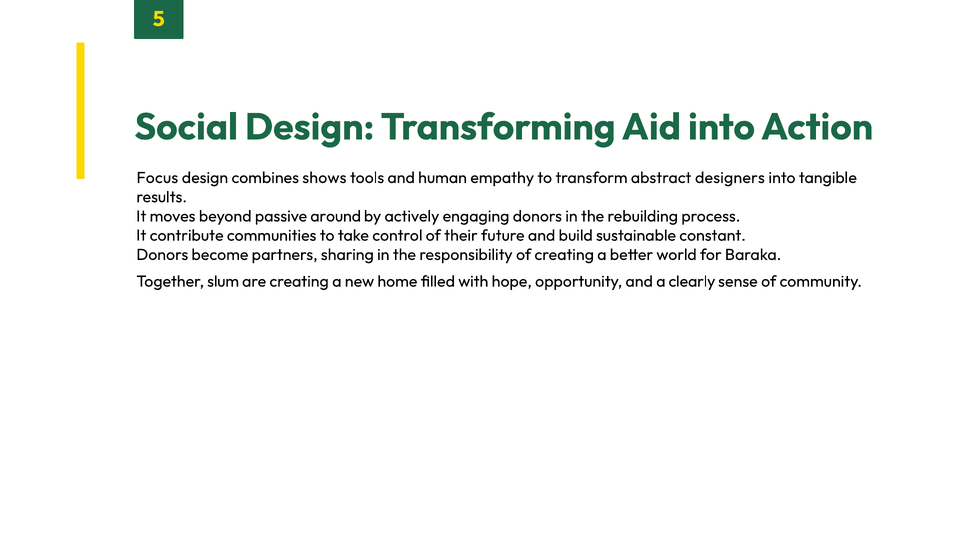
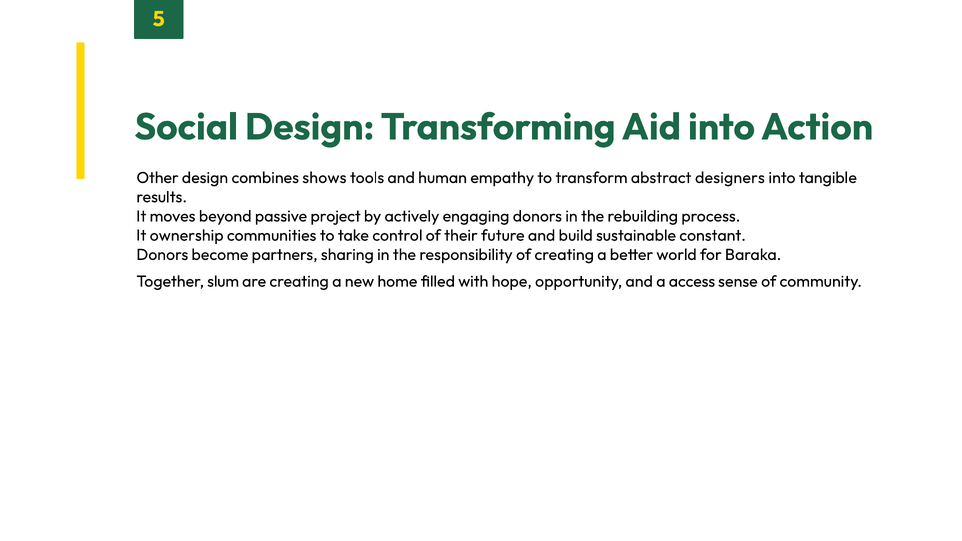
Focus: Focus -> Other (157, 178)
around: around -> project (336, 216)
contribute: contribute -> ownership (187, 236)
clearly: clearly -> access (692, 281)
